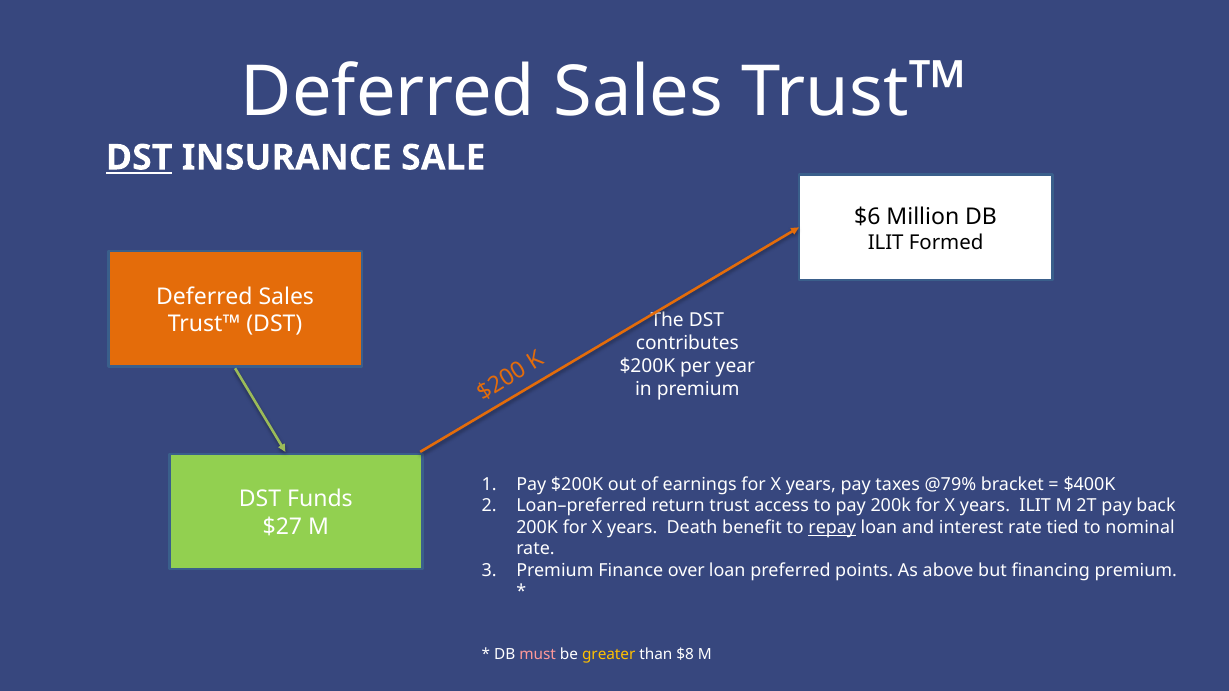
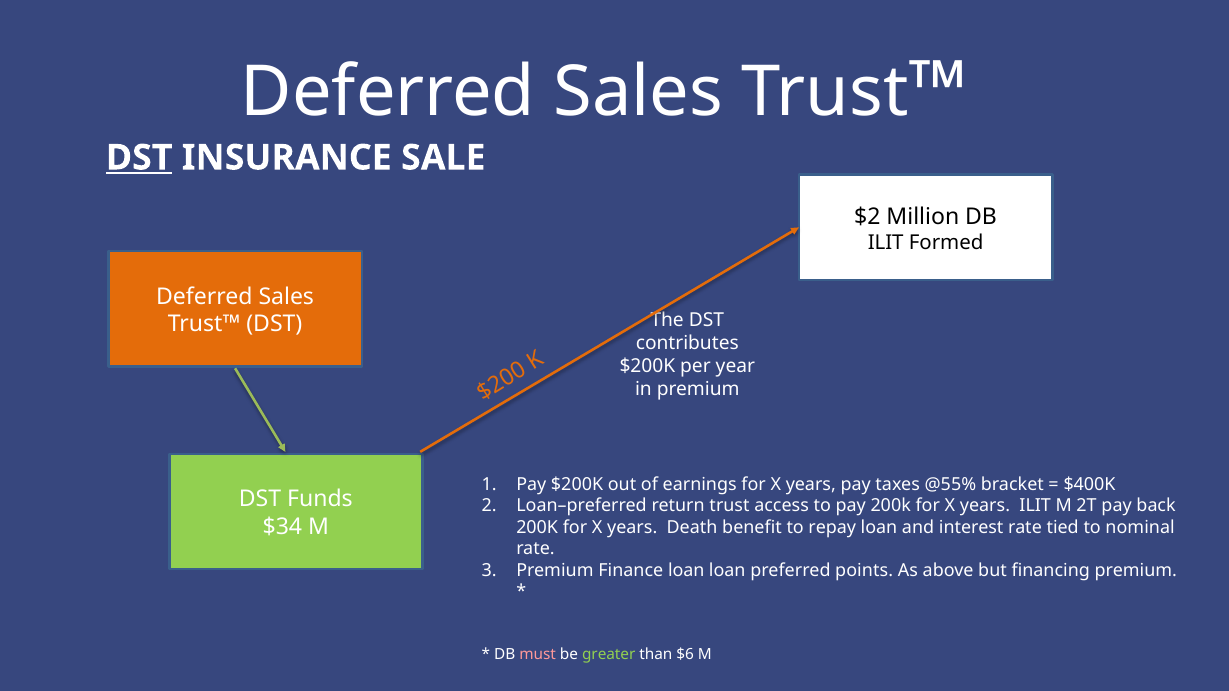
$6: $6 -> $2 (867, 217)
@79%: @79% -> @55% (950, 485)
$27: $27 -> $34 (282, 527)
repay underline: present -> none (832, 528)
Finance over: over -> loan (686, 571)
greater colour: yellow -> light green (609, 655)
$8: $8 -> $6 (685, 655)
